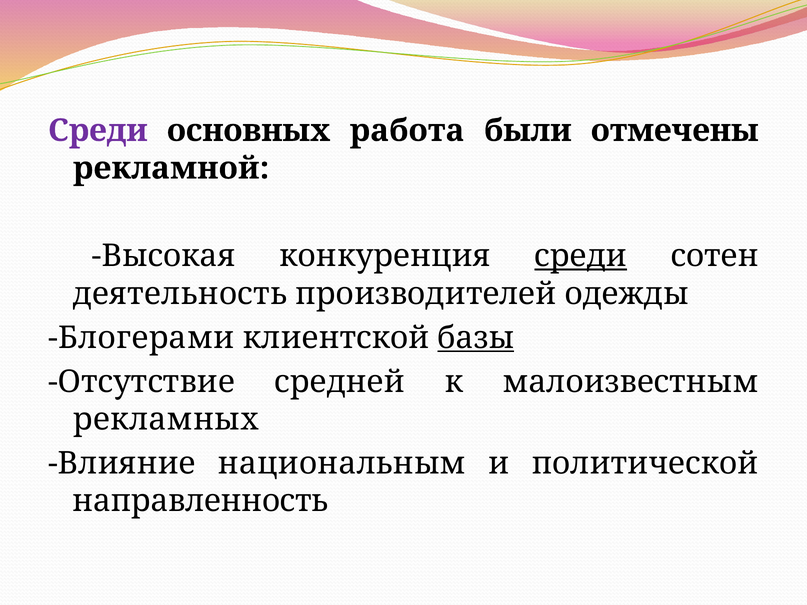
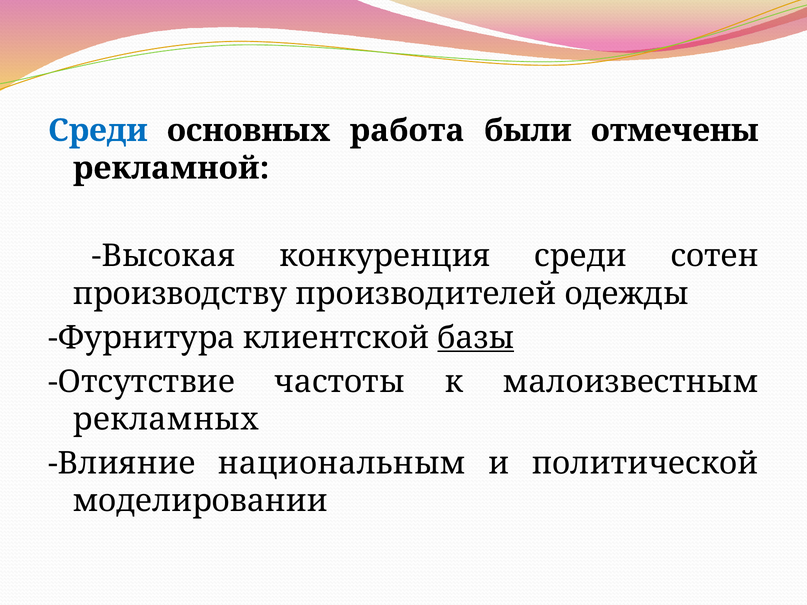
Среди colour: purple -> blue (98, 131)
среди underline: present -> none (581, 256)
деятельность: деятельность -> производству (180, 294)
Блогерами: Блогерами -> Фурнитура (142, 338)
средней: средней -> частоты (340, 382)
направленность: направленность -> моделировании (200, 501)
